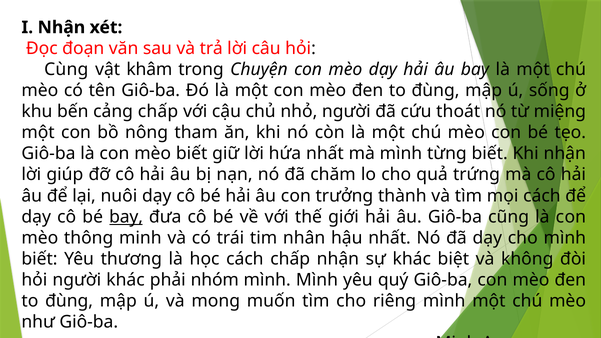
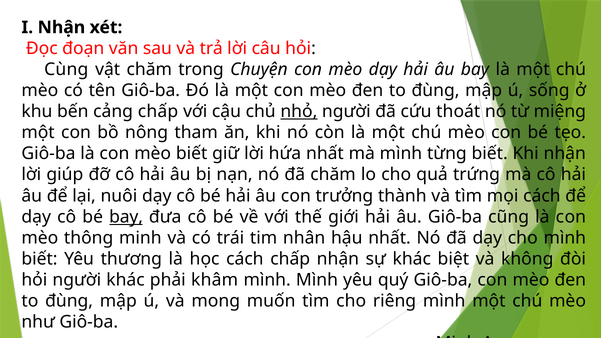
vật khâm: khâm -> chăm (149, 69)
nhỏ underline: none -> present (299, 112)
nhóm: nhóm -> khâm (215, 280)
